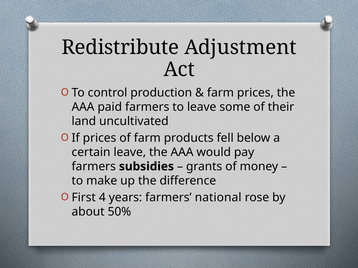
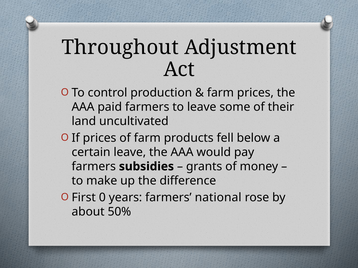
Redistribute: Redistribute -> Throughout (120, 47)
4: 4 -> 0 (102, 198)
